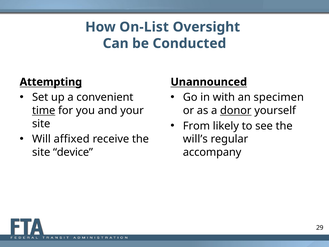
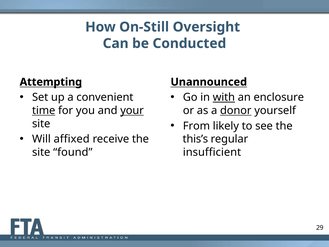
On-List: On-List -> On-Still (144, 27)
with underline: none -> present (224, 97)
specimen: specimen -> enclosure (279, 97)
your underline: none -> present (132, 110)
will’s: will’s -> this’s (195, 139)
device: device -> found (73, 152)
accompany: accompany -> insufficient (212, 152)
